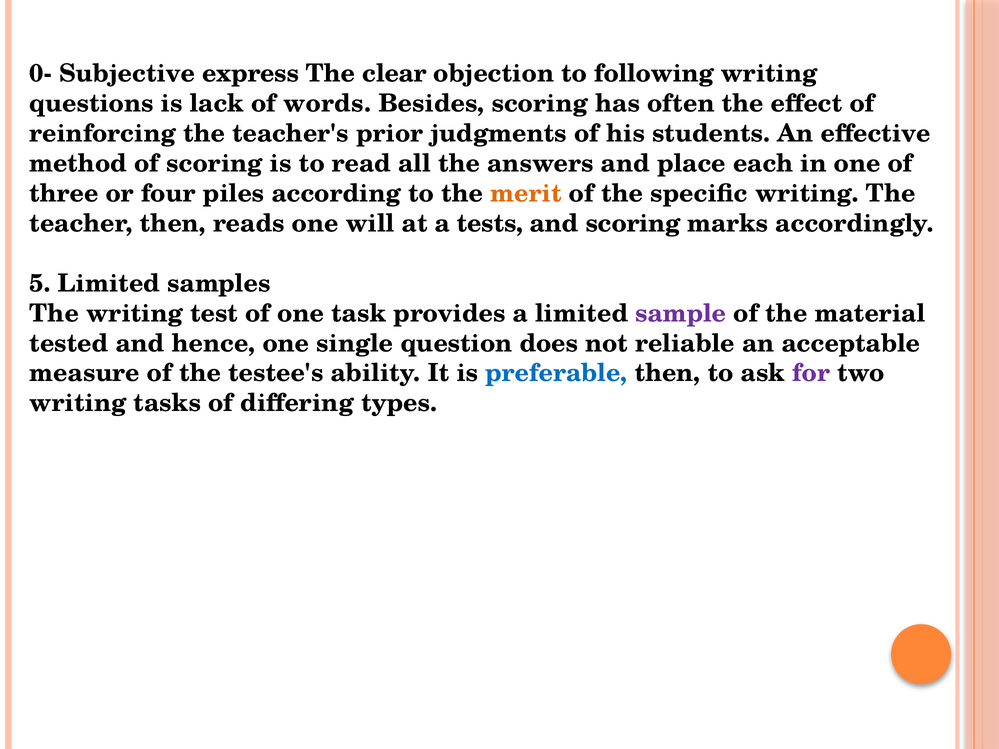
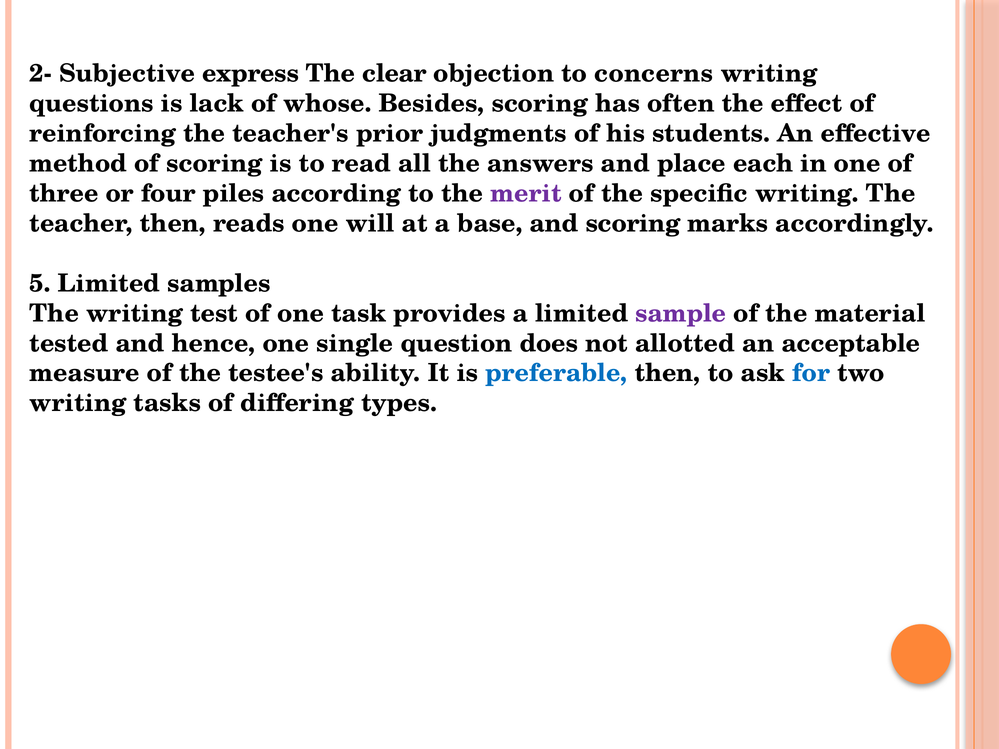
0-: 0- -> 2- (41, 74)
following: following -> concerns (654, 74)
words: words -> whose (327, 104)
merit colour: orange -> purple (526, 194)
tests: tests -> base (490, 224)
reliable: reliable -> allotted (685, 343)
for colour: purple -> blue (811, 373)
